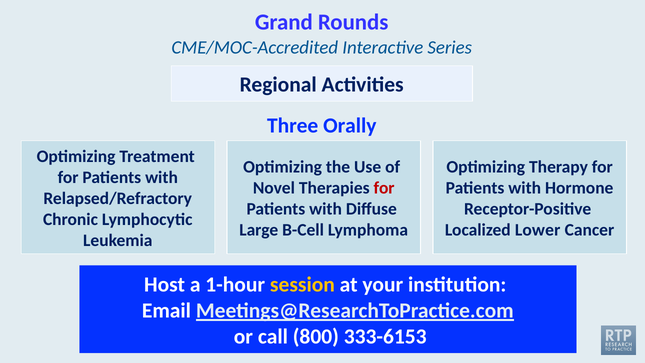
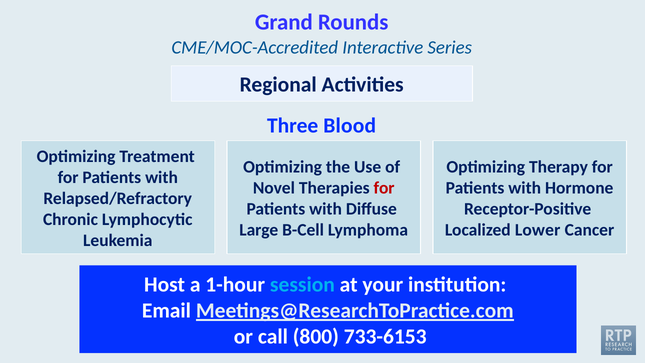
Orally: Orally -> Blood (350, 125)
session colour: yellow -> light blue (302, 285)
333-6153: 333-6153 -> 733-6153 (385, 336)
